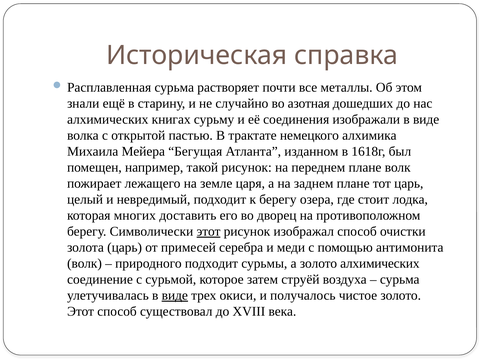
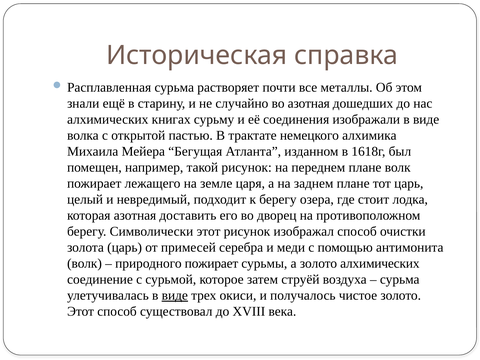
которая многих: многих -> азотная (135, 215)
этот underline: present -> none (209, 231)
природного подходит: подходит -> пожирает (212, 263)
